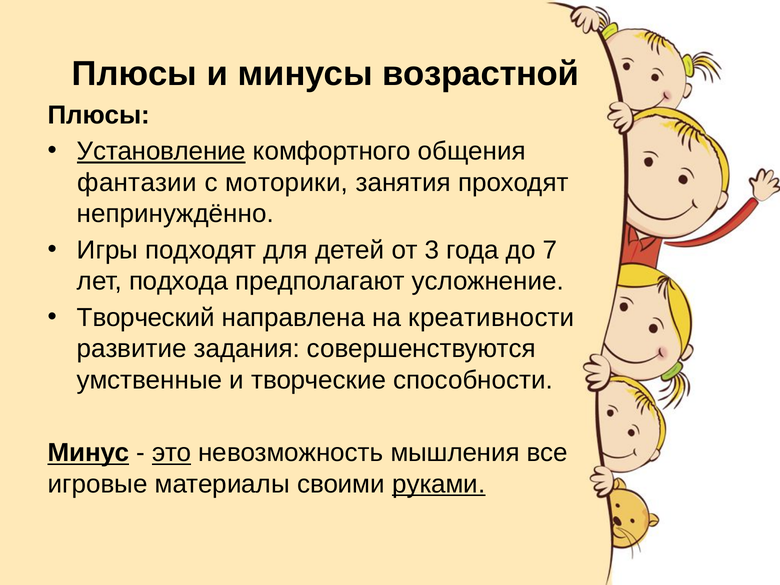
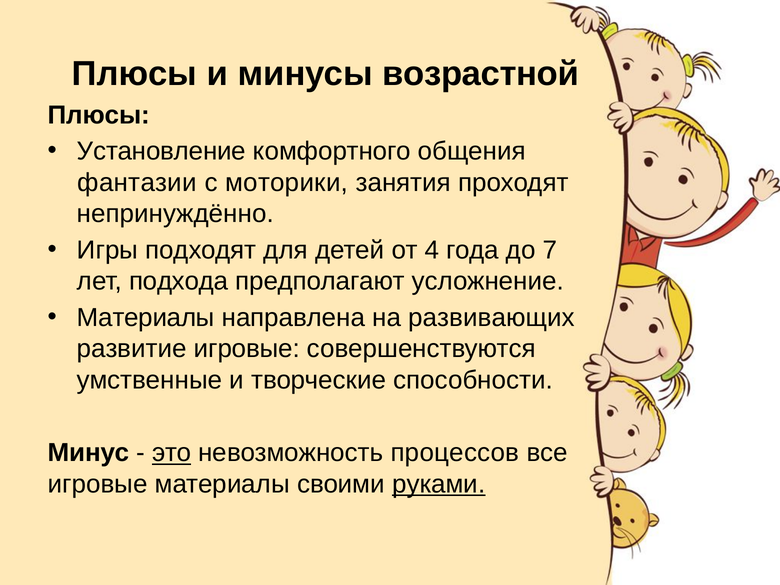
Установление underline: present -> none (161, 151)
3: 3 -> 4 (432, 250)
Творческий: Творческий -> Материалы (146, 318)
креативности: креативности -> развивающих (492, 318)
развитие задания: задания -> игровые (247, 349)
Минус underline: present -> none (89, 453)
мышления: мышления -> процессов (455, 453)
